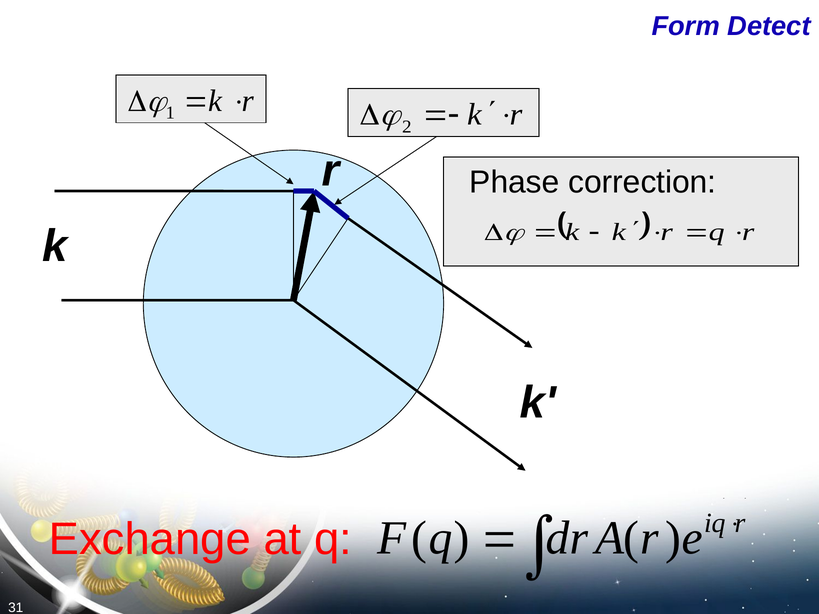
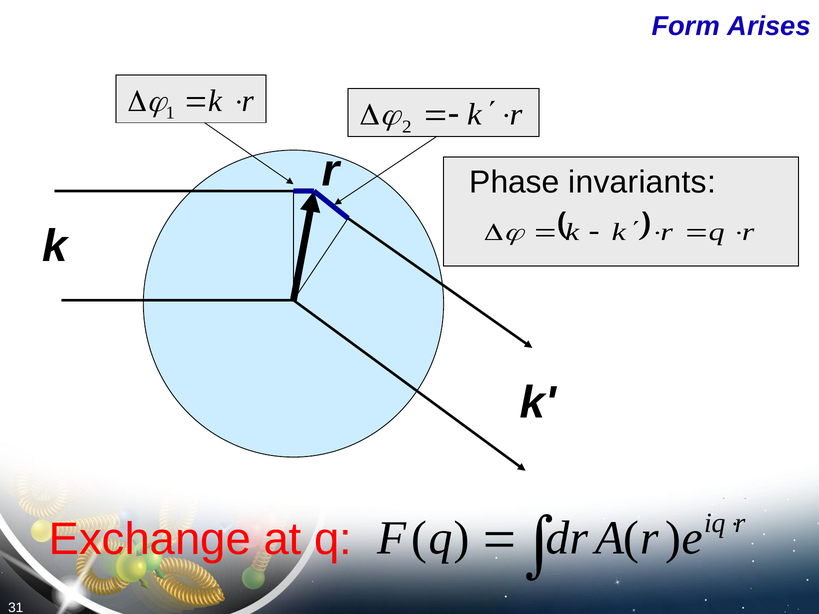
Detect: Detect -> Arises (769, 26)
correction: correction -> invariants (642, 182)
